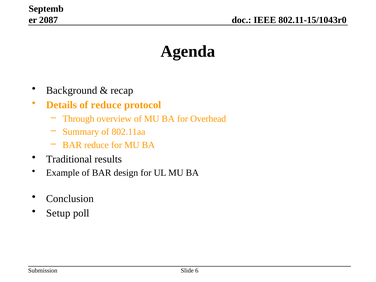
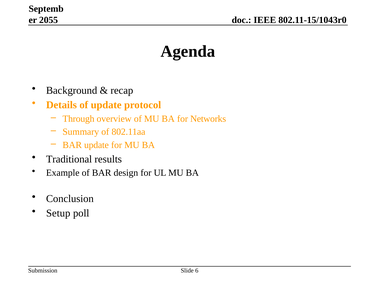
2087: 2087 -> 2055 (49, 20)
of reduce: reduce -> update (106, 105)
Overhead: Overhead -> Networks (208, 119)
BAR reduce: reduce -> update (96, 145)
